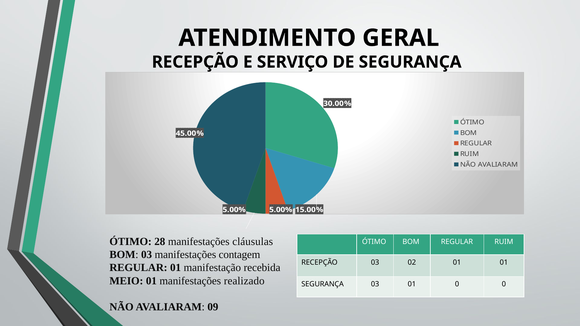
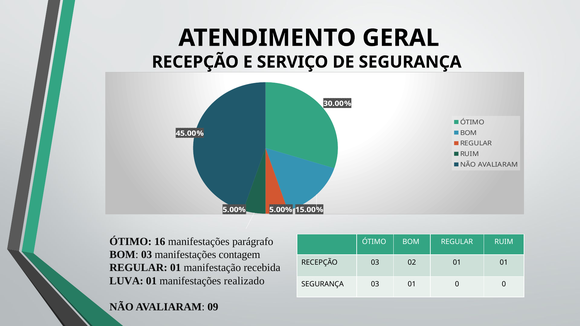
28: 28 -> 16 (160, 242)
cláusulas: cláusulas -> parágrafo (253, 242)
MEIO: MEIO -> LUVA (126, 281)
